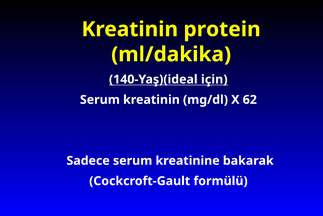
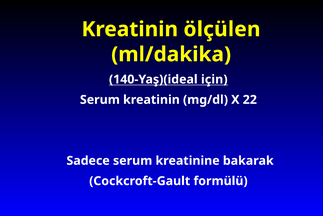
protein: protein -> ölçülen (222, 29)
62: 62 -> 22 (250, 100)
